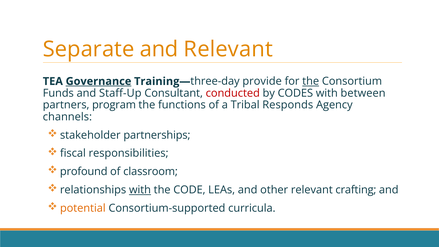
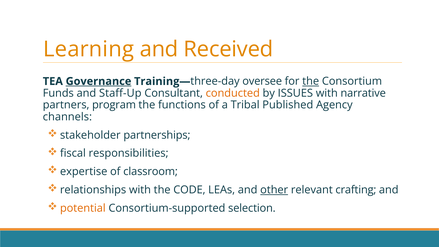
Separate: Separate -> Learning (89, 49)
and Relevant: Relevant -> Received (228, 49)
provide: provide -> oversee (262, 81)
conducted colour: red -> orange (233, 93)
CODES: CODES -> ISSUES (295, 93)
between: between -> narrative (363, 93)
Responds: Responds -> Published (288, 105)
profound: profound -> expertise (84, 172)
with underline: present -> none (140, 190)
other underline: none -> present (274, 190)
curricula: curricula -> selection (252, 208)
